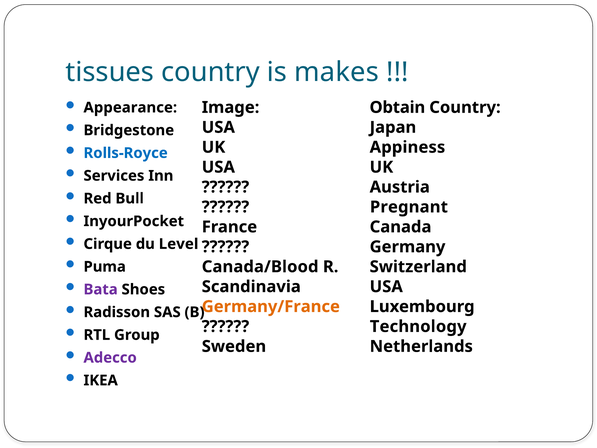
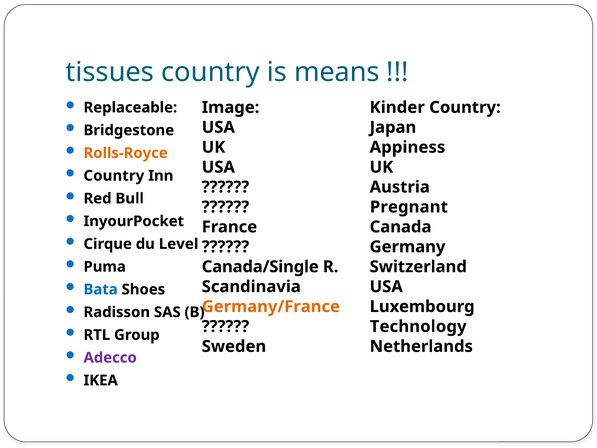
makes: makes -> means (337, 72)
Appearance: Appearance -> Replaceable (130, 107)
Obtain: Obtain -> Kinder (397, 107)
Rolls-Royce colour: blue -> orange (126, 153)
Services: Services -> Country (114, 176)
Canada/Blood: Canada/Blood -> Canada/Single (260, 267)
Bata colour: purple -> blue (101, 289)
